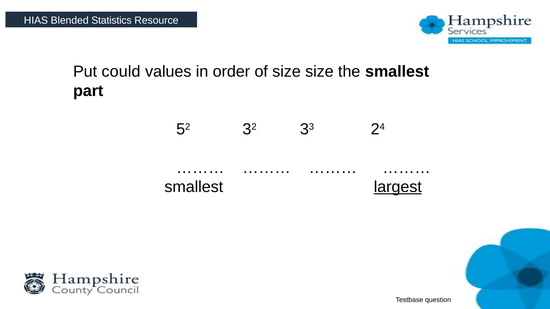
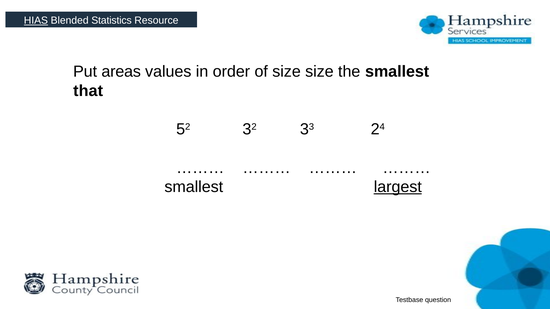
HIAS underline: none -> present (36, 21)
could: could -> areas (121, 72)
part: part -> that (88, 91)
